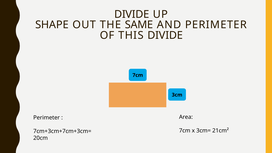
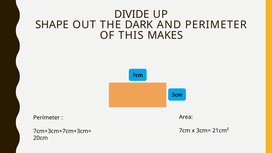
SAME: SAME -> DARK (139, 25)
THIS DIVIDE: DIVIDE -> MAKES (165, 35)
